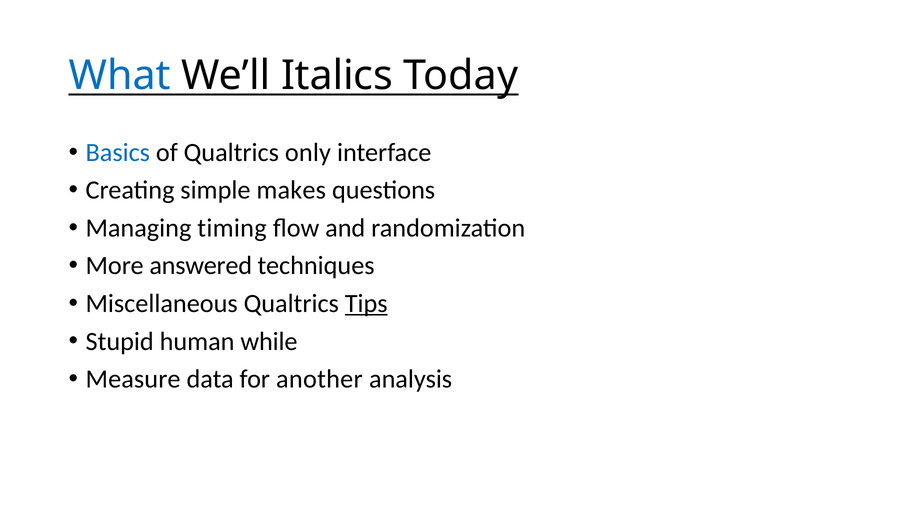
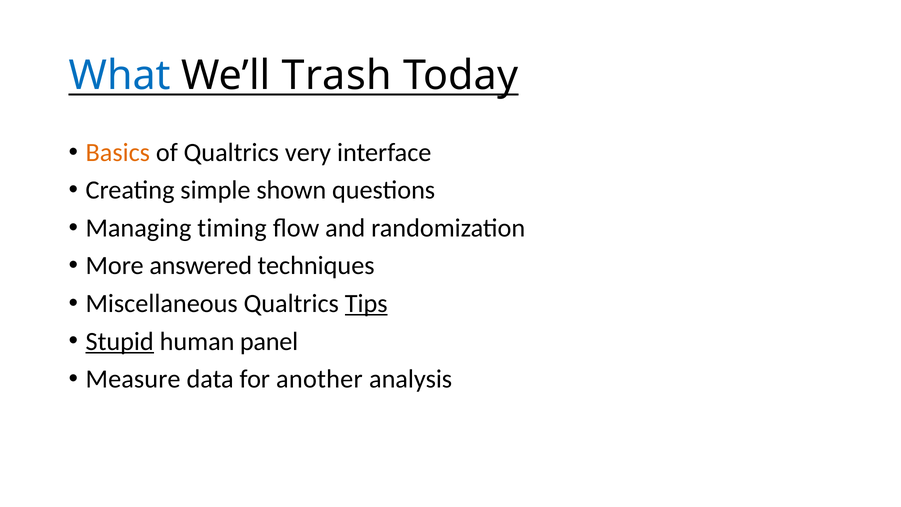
Italics: Italics -> Trash (337, 76)
Basics colour: blue -> orange (118, 152)
only: only -> very (308, 152)
makes: makes -> shown (291, 190)
Stupid underline: none -> present (120, 341)
while: while -> panel (269, 341)
